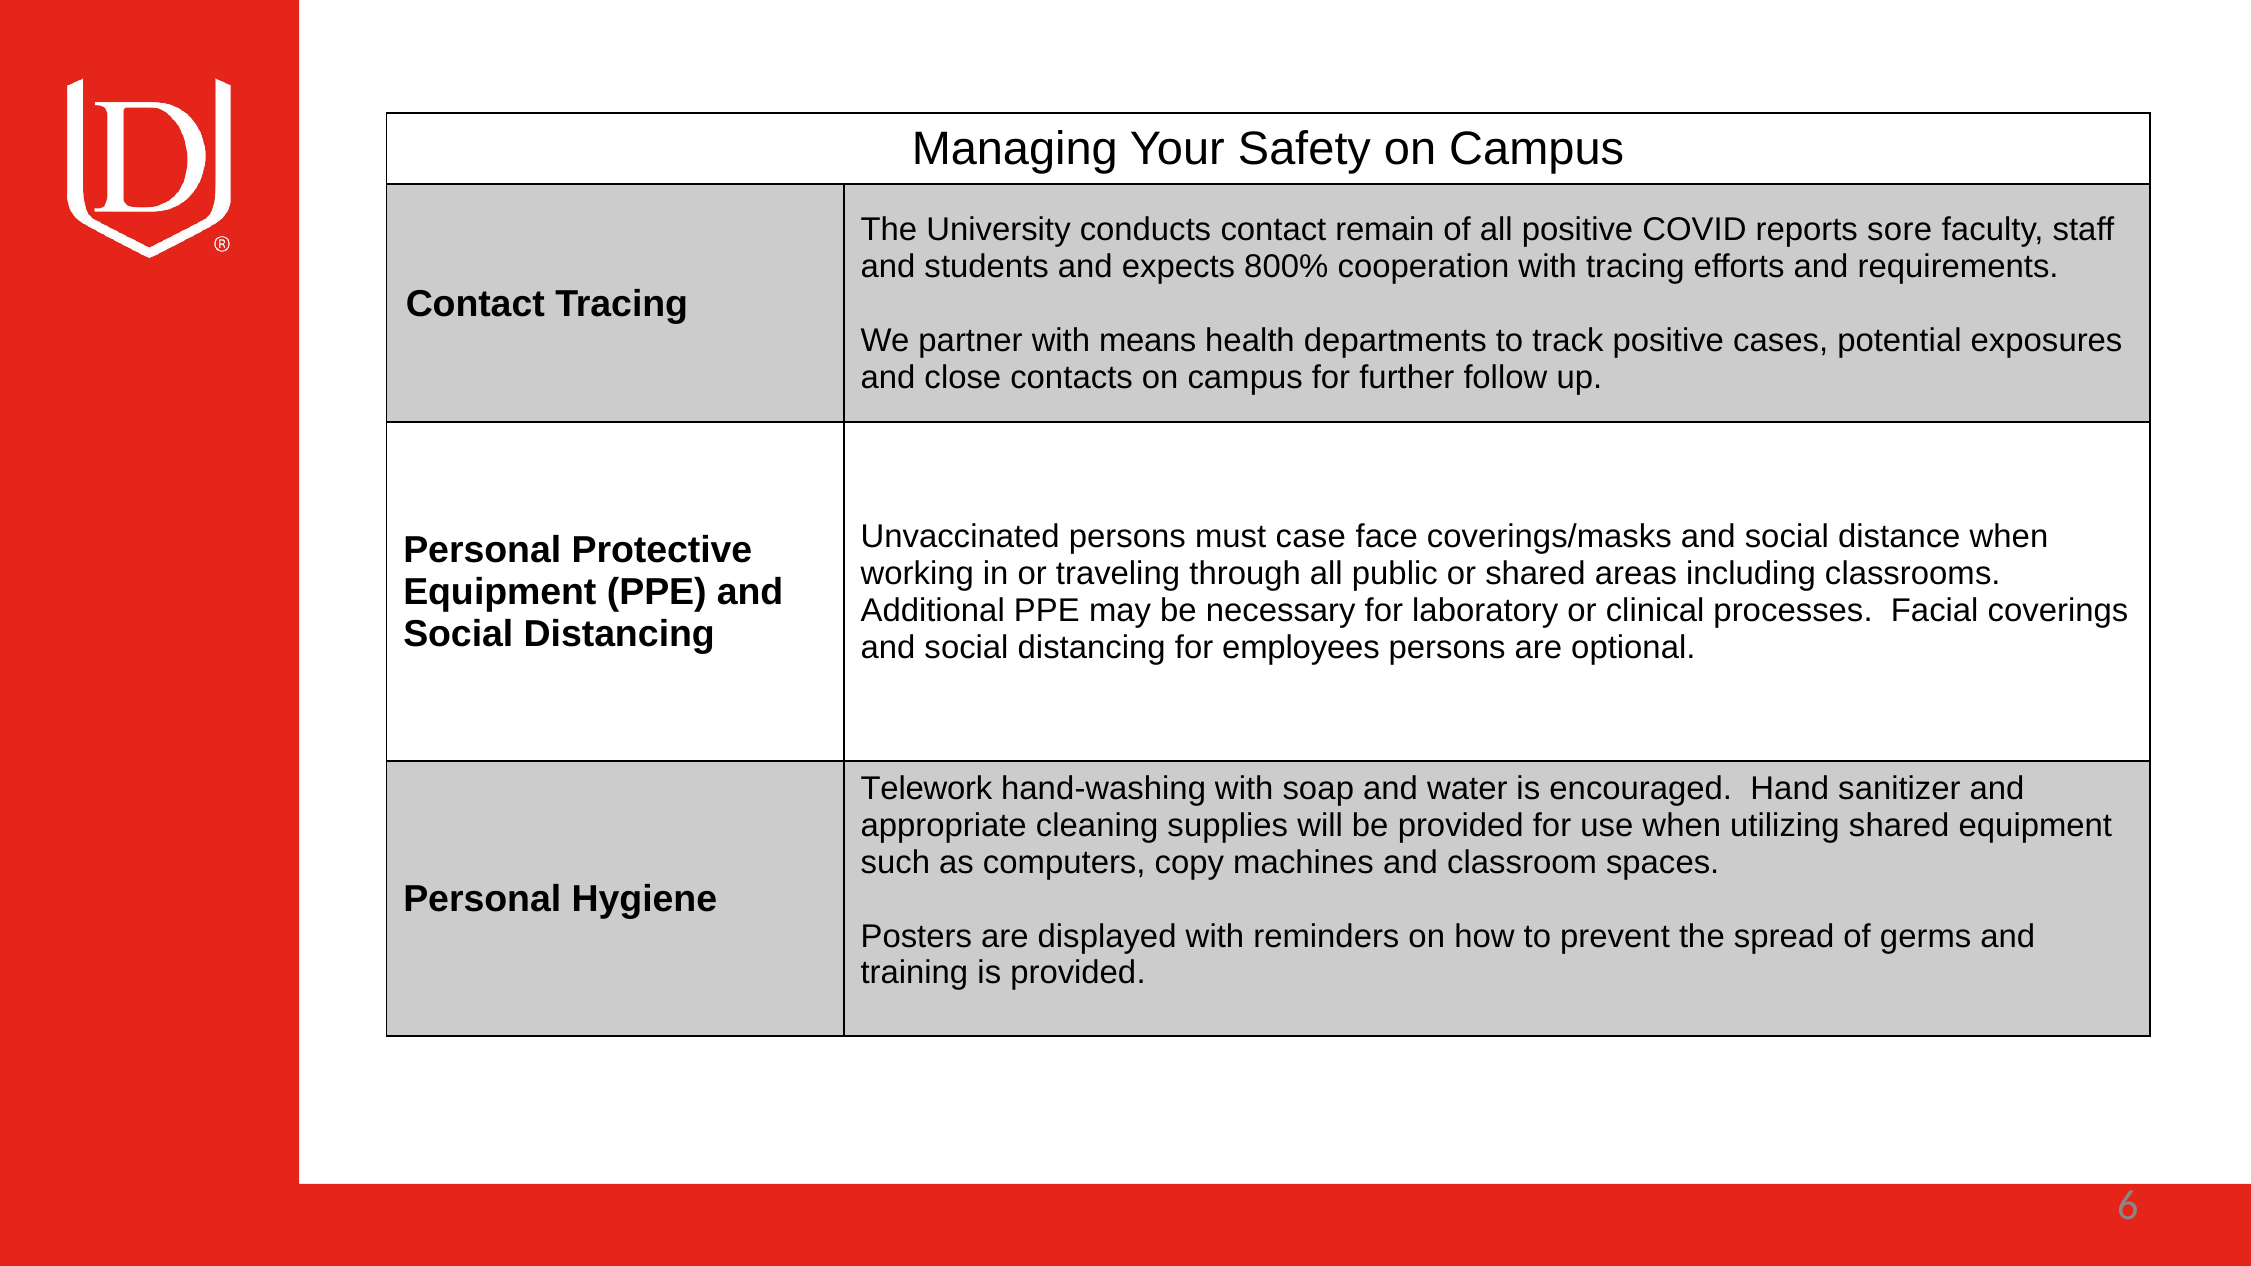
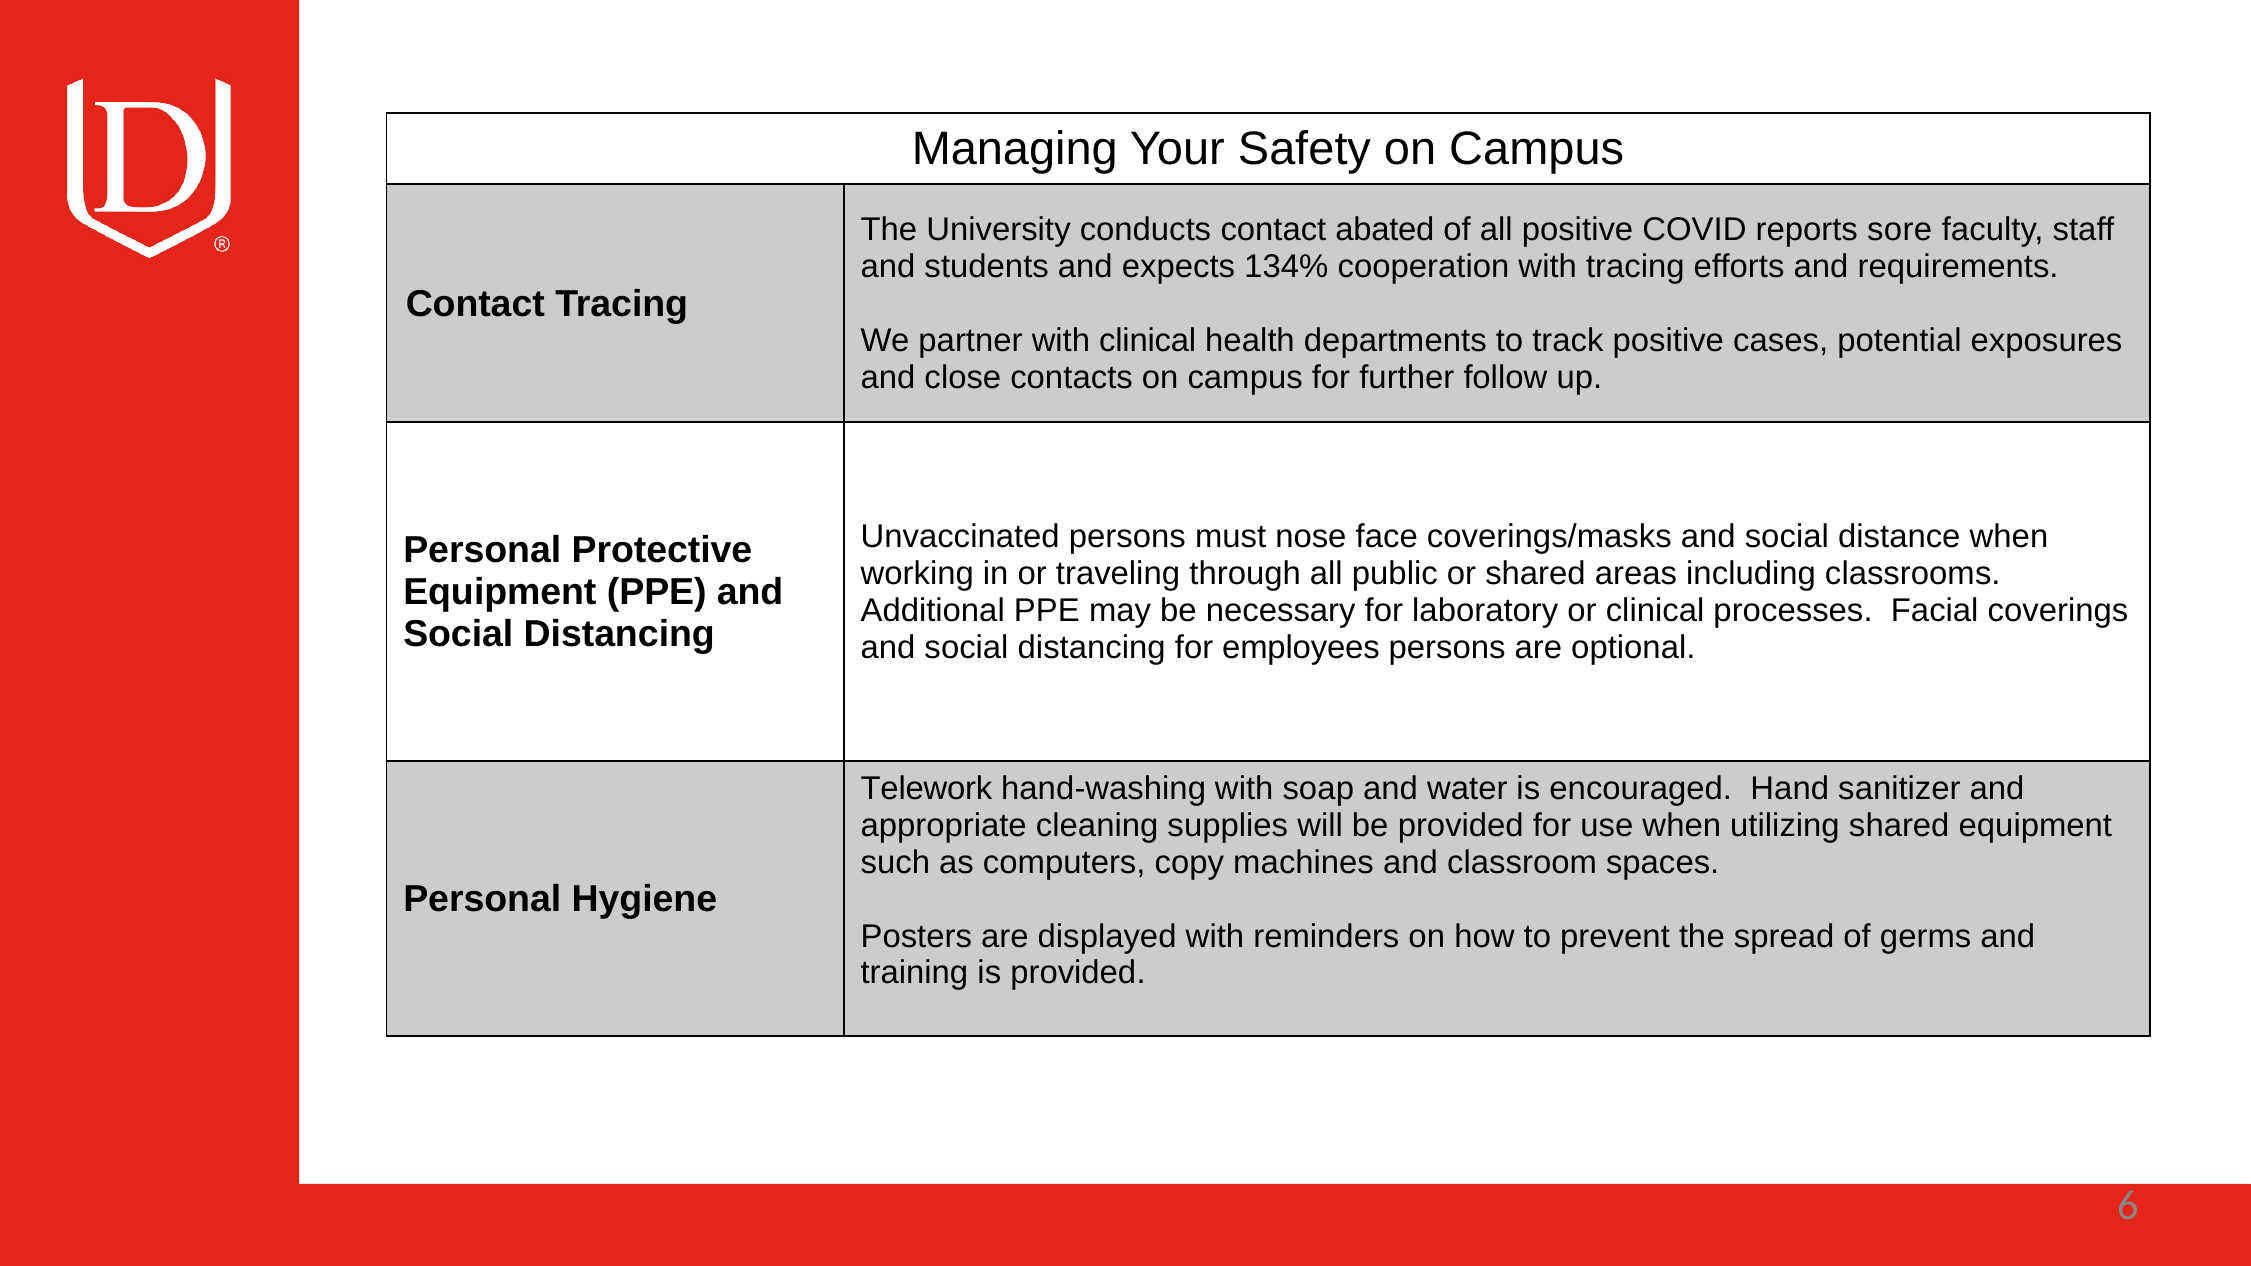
remain: remain -> abated (1385, 230)
800%: 800% -> 134% (1286, 267)
with means: means -> clinical (1148, 341)
case: case -> nose (1311, 537)
